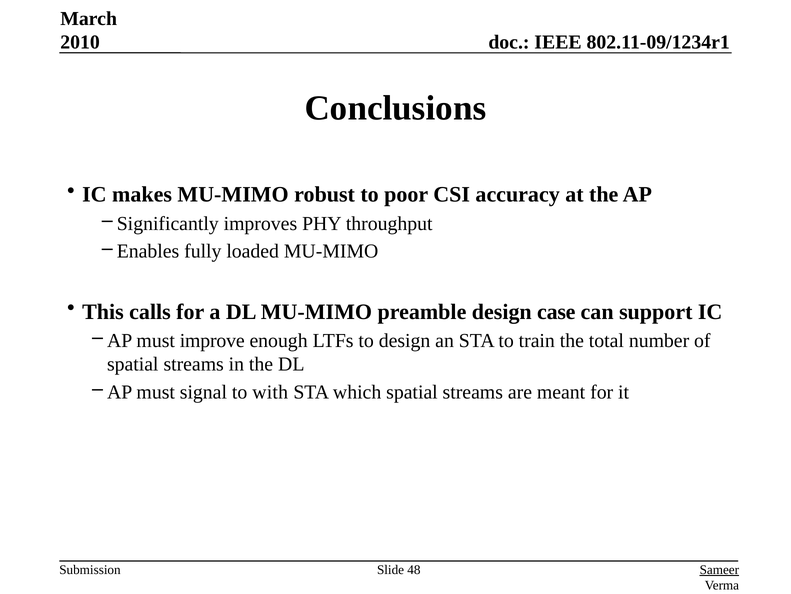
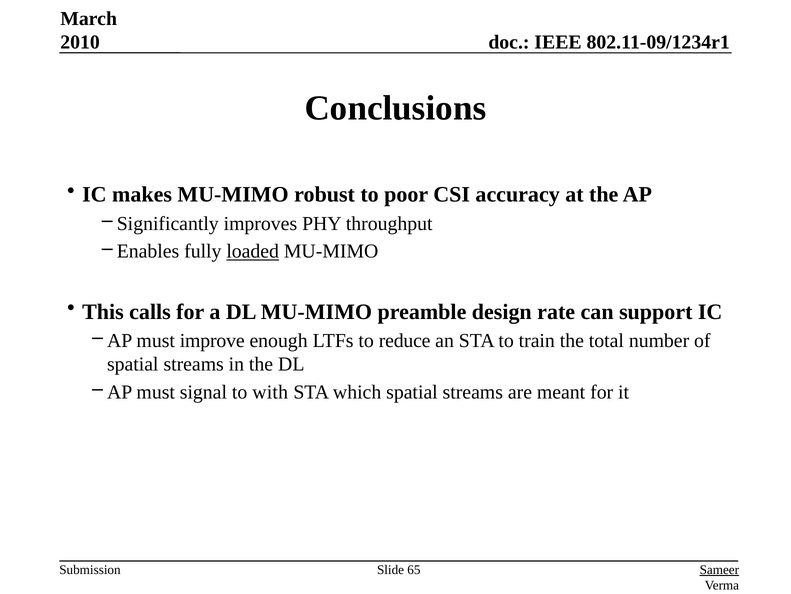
loaded underline: none -> present (253, 251)
case: case -> rate (556, 311)
to design: design -> reduce (405, 340)
48: 48 -> 65 (414, 569)
